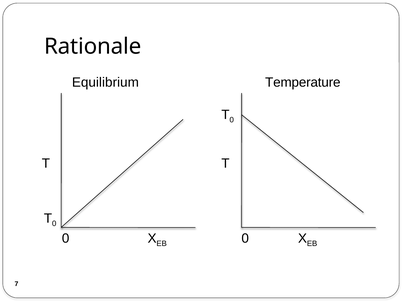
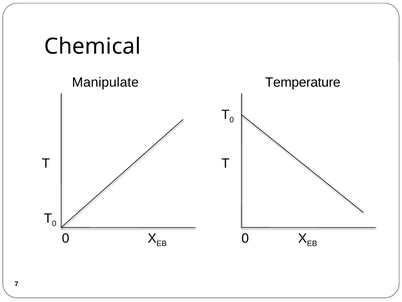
Rationale: Rationale -> Chemical (93, 46)
Equilibrium: Equilibrium -> Manipulate (105, 82)
